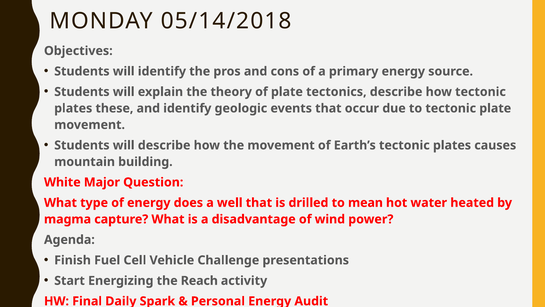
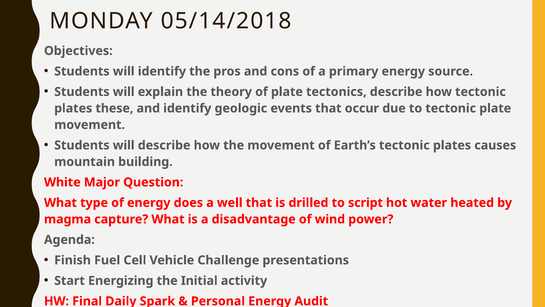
mean: mean -> script (365, 202)
Reach: Reach -> Initial (199, 280)
